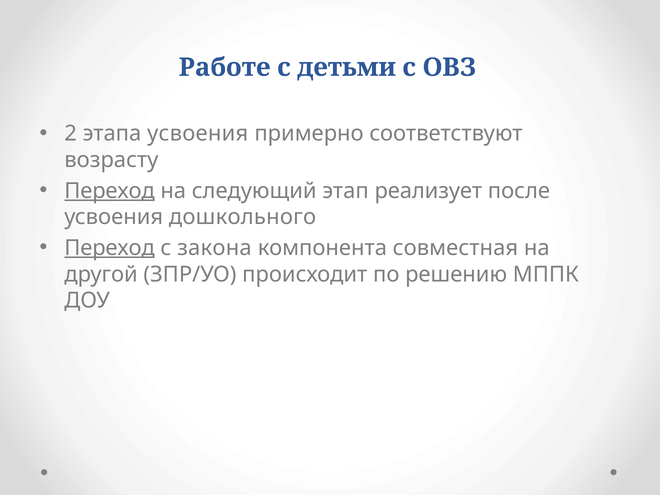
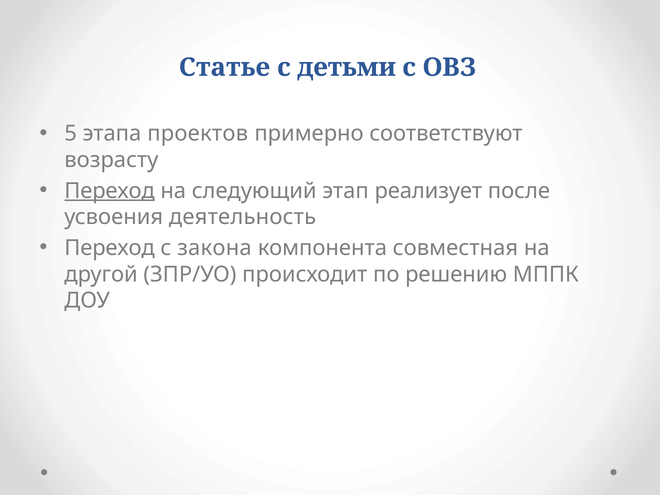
Работе: Работе -> Статье (225, 67)
2: 2 -> 5 (71, 134)
этапа усвоения: усвоения -> проектов (198, 134)
дошкольного: дошкольного -> деятельность (243, 217)
Переход underline: present -> none (110, 248)
